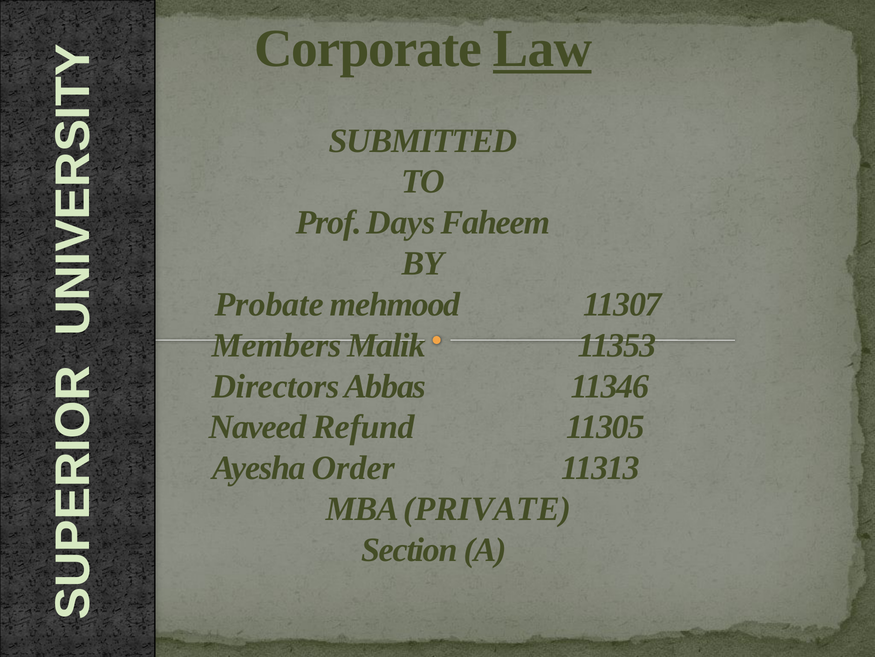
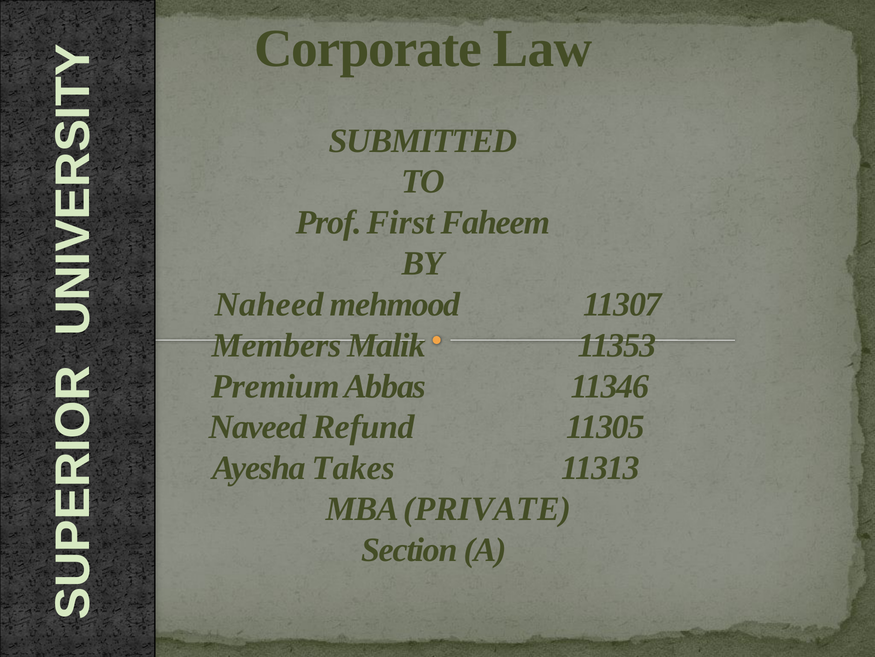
Law underline: present -> none (543, 49)
Days: Days -> First (401, 222)
Probate: Probate -> Naheed (269, 304)
Directors: Directors -> Premium (276, 386)
Order: Order -> Takes (353, 468)
